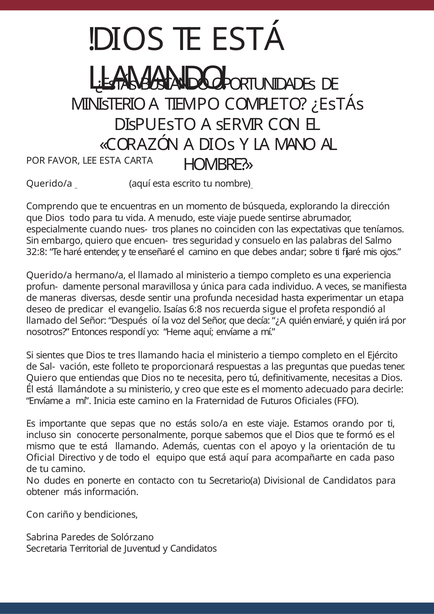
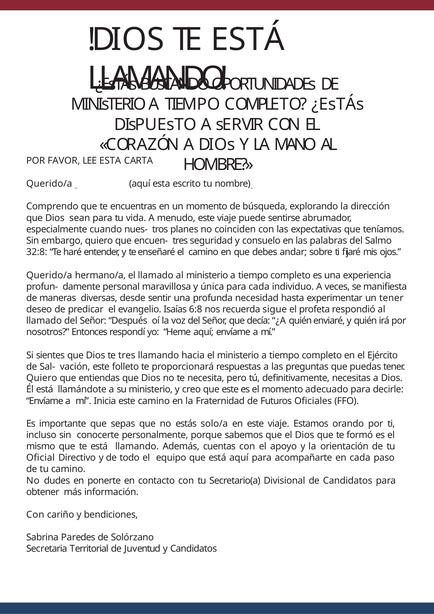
Dios todo: todo -> sean (80, 218)
un etapa: etapa -> tener (391, 298)
